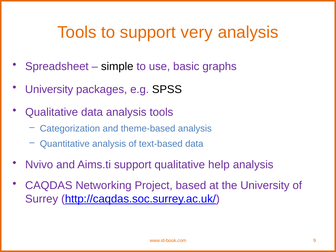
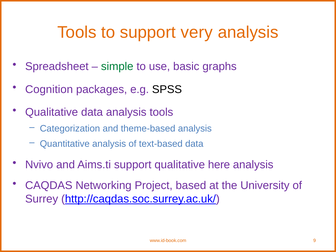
simple colour: black -> green (117, 66)
University: University -> Cognition (49, 89)
help: help -> here (219, 165)
